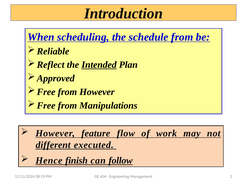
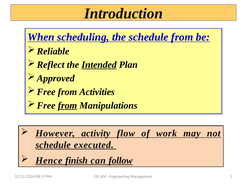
from However: However -> Activities (97, 92)
from underline: none -> present (67, 106)
feature: feature -> activity (96, 134)
different: different -> schedule (53, 145)
